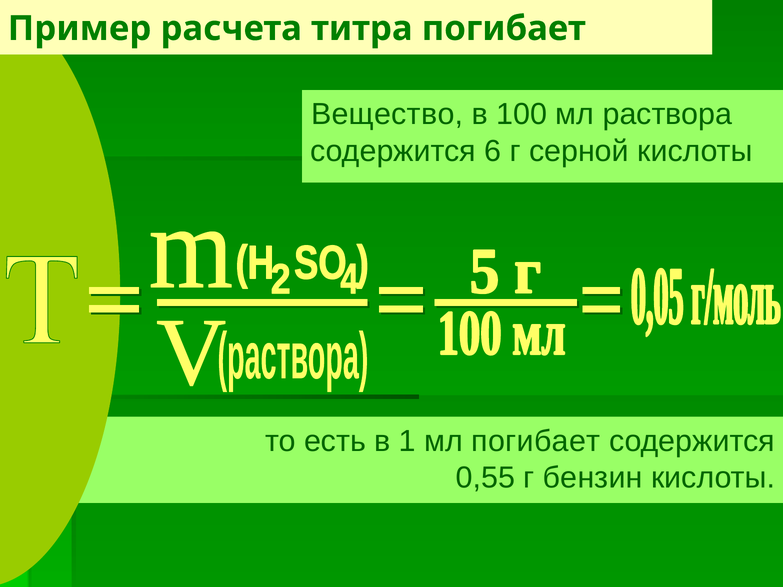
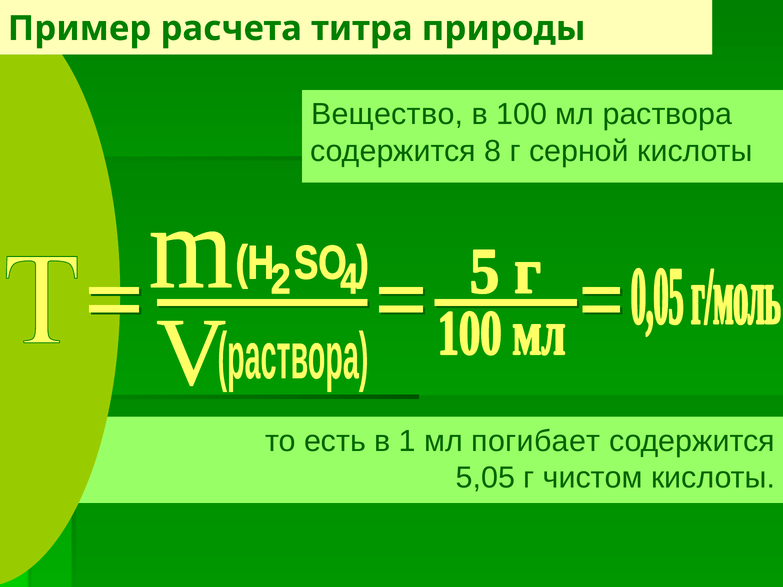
титра погибает: погибает -> природы (504, 29)
6: 6 -> 8 (493, 151)
0,55: 0,55 -> 5,05 (486, 478)
бензин: бензин -> чистом (593, 478)
